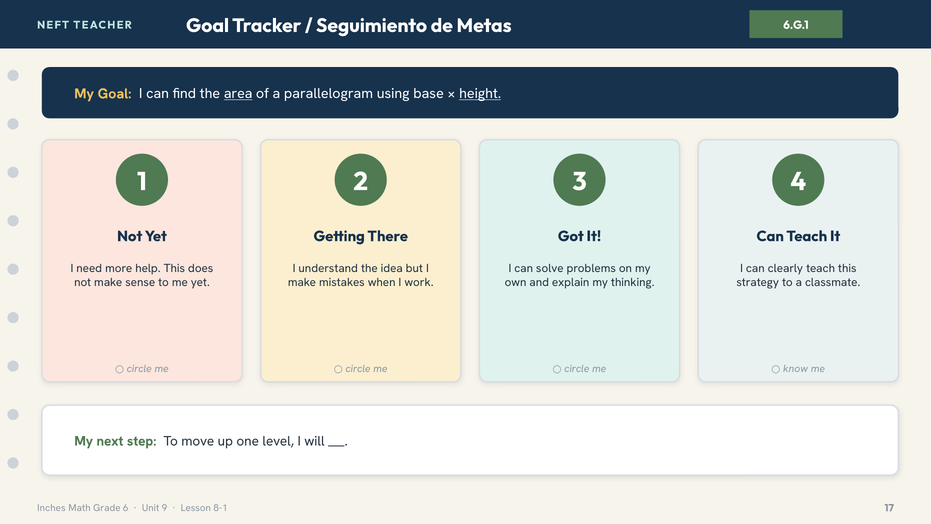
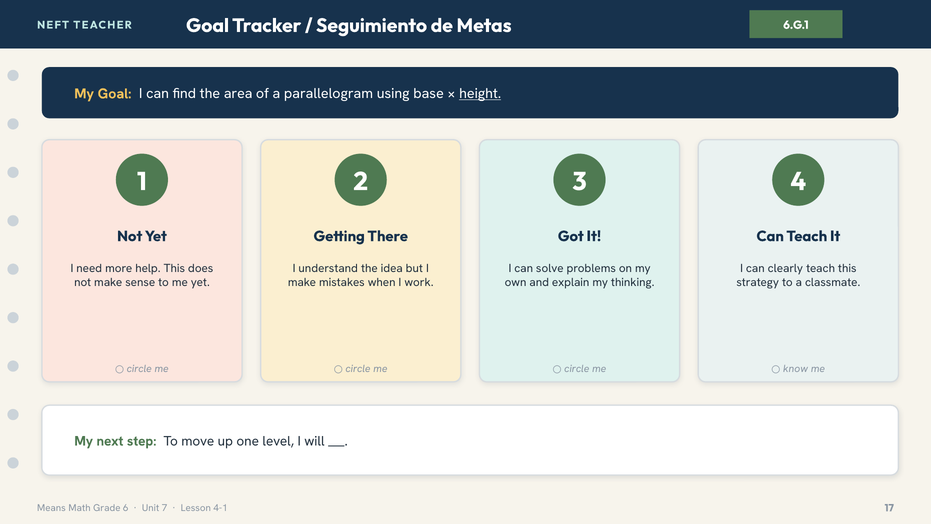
area underline: present -> none (238, 94)
Inches: Inches -> Means (51, 508)
9: 9 -> 7 (165, 508)
8-1: 8-1 -> 4-1 (221, 508)
